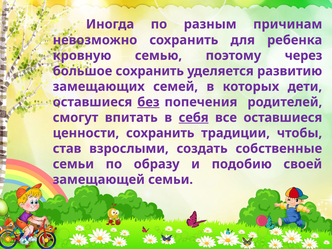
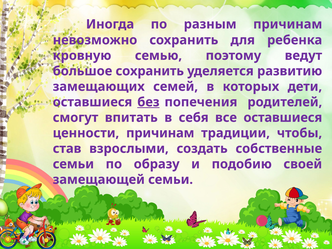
через: через -> ведут (303, 56)
себя underline: present -> none (194, 118)
ценности сохранить: сохранить -> причинам (160, 133)
